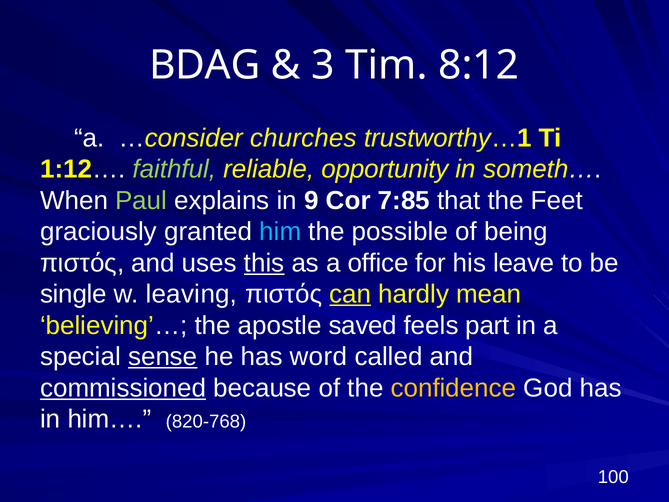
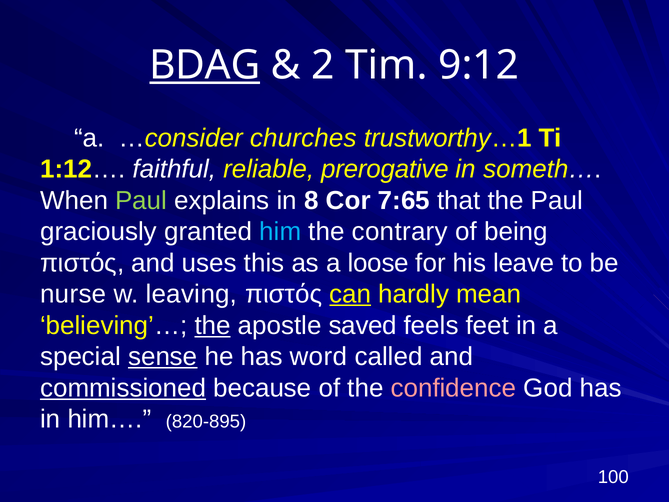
BDAG underline: none -> present (205, 65)
3: 3 -> 2 (323, 65)
8:12: 8:12 -> 9:12 (479, 65)
faithful colour: light green -> white (174, 169)
opportunity: opportunity -> prerogative (385, 169)
9: 9 -> 8 (312, 200)
7:85: 7:85 -> 7:65 (404, 200)
the Feet: Feet -> Paul (557, 200)
possible: possible -> contrary (400, 232)
this underline: present -> none (264, 263)
office: office -> loose (378, 263)
single: single -> nurse (73, 294)
the underline: none -> present (213, 325)
part: part -> feet (487, 325)
confidence colour: yellow -> pink (453, 388)
820-768: 820-768 -> 820-895 (206, 421)
